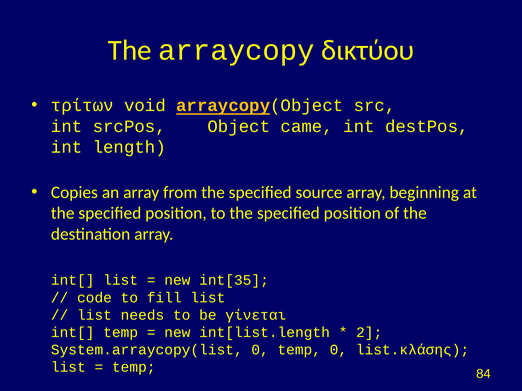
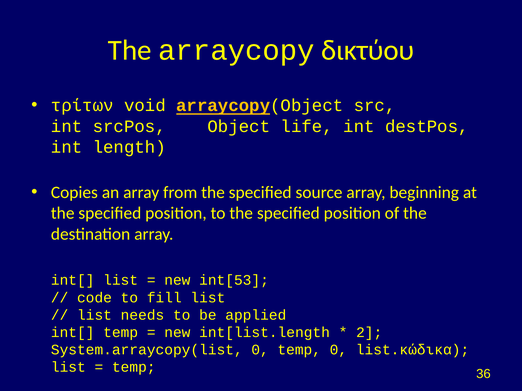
came: came -> life (307, 127)
int[35: int[35 -> int[53 (234, 281)
γίνεται: γίνεται -> applied (256, 315)
list.κλάσης: list.κλάσης -> list.κώδικα (413, 350)
84: 84 -> 36 (483, 374)
